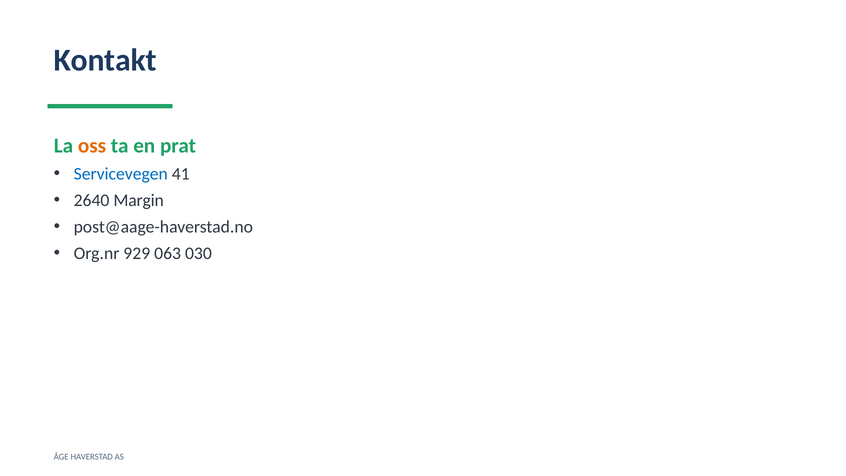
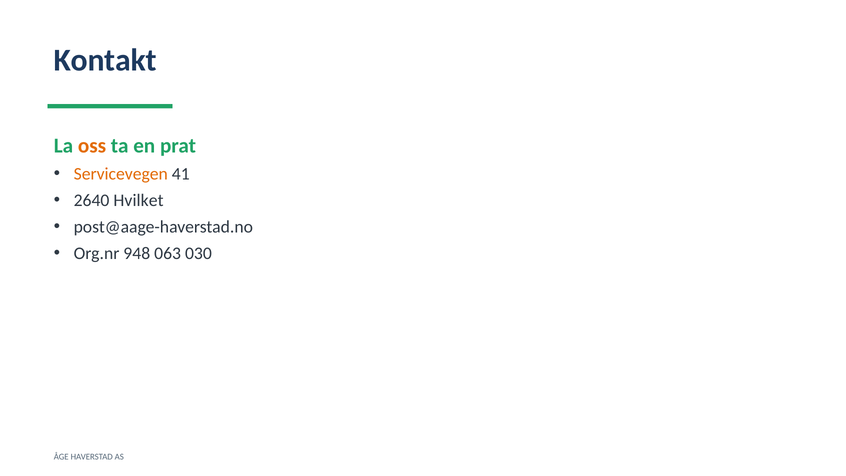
Servicevegen colour: blue -> orange (121, 174)
Margin: Margin -> Hvilket (138, 200)
929: 929 -> 948 (137, 253)
